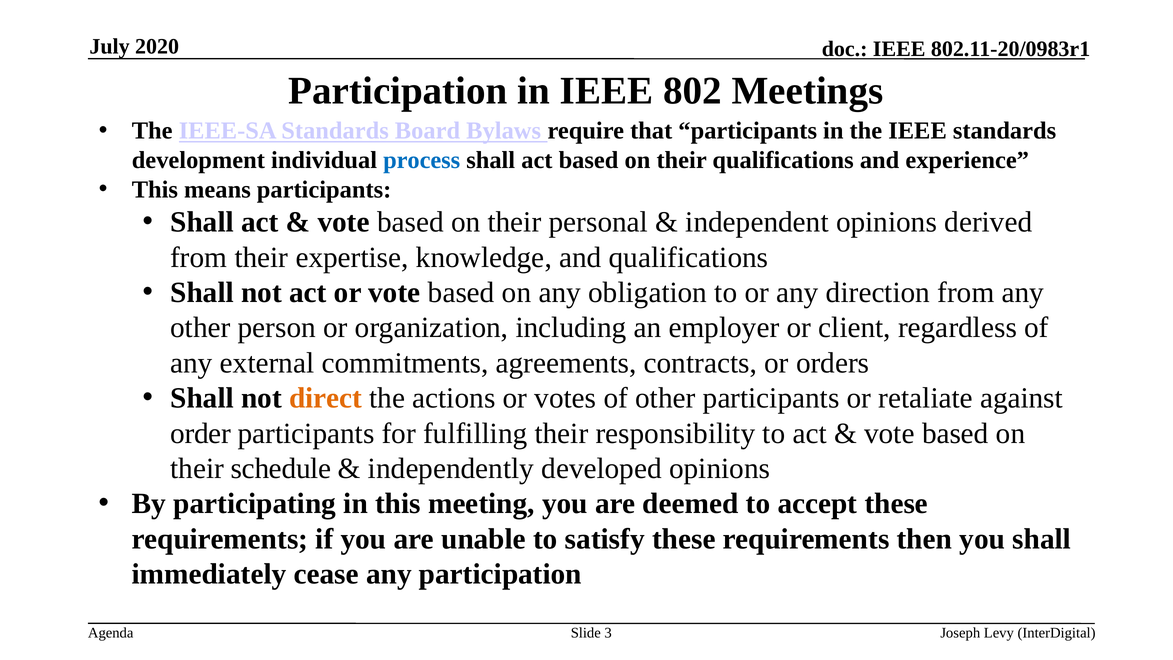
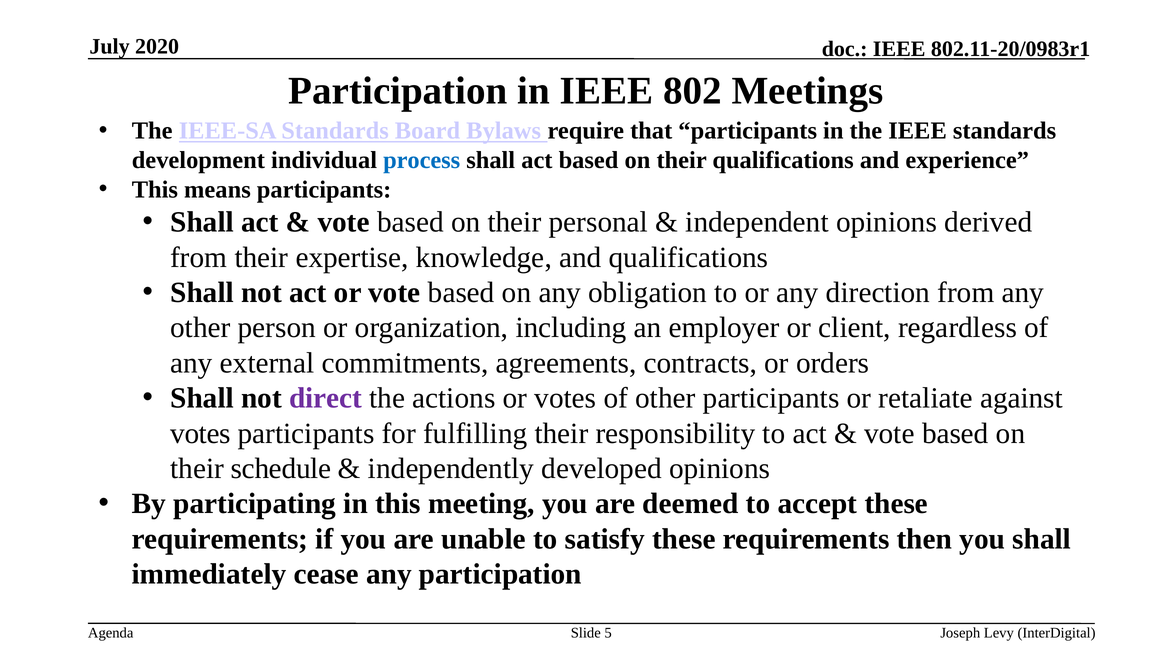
direct colour: orange -> purple (326, 398)
order: order -> votes (201, 433)
3: 3 -> 5 (608, 633)
